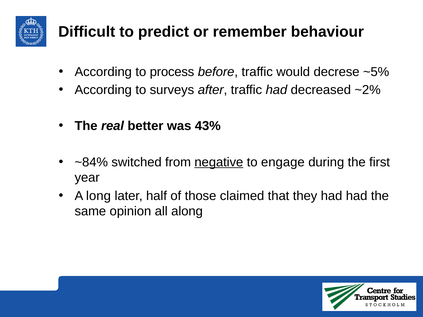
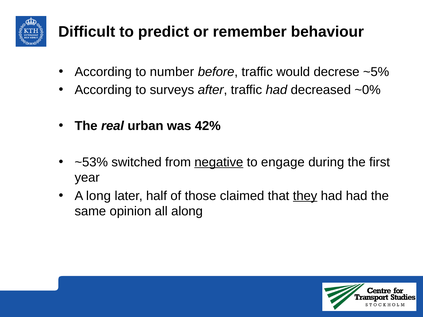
process: process -> number (172, 72)
~2%: ~2% -> ~0% (368, 90)
better: better -> urban (145, 126)
43%: 43% -> 42% (208, 126)
~84%: ~84% -> ~53% (91, 162)
they underline: none -> present (305, 196)
